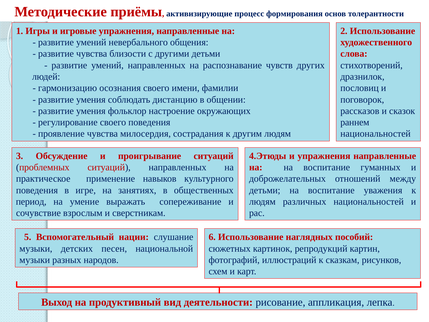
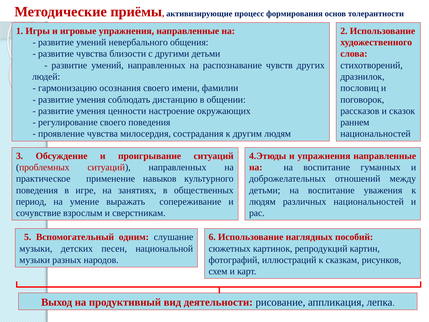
фольклор: фольклор -> ценности (127, 111)
нации: нации -> одним (134, 237)
